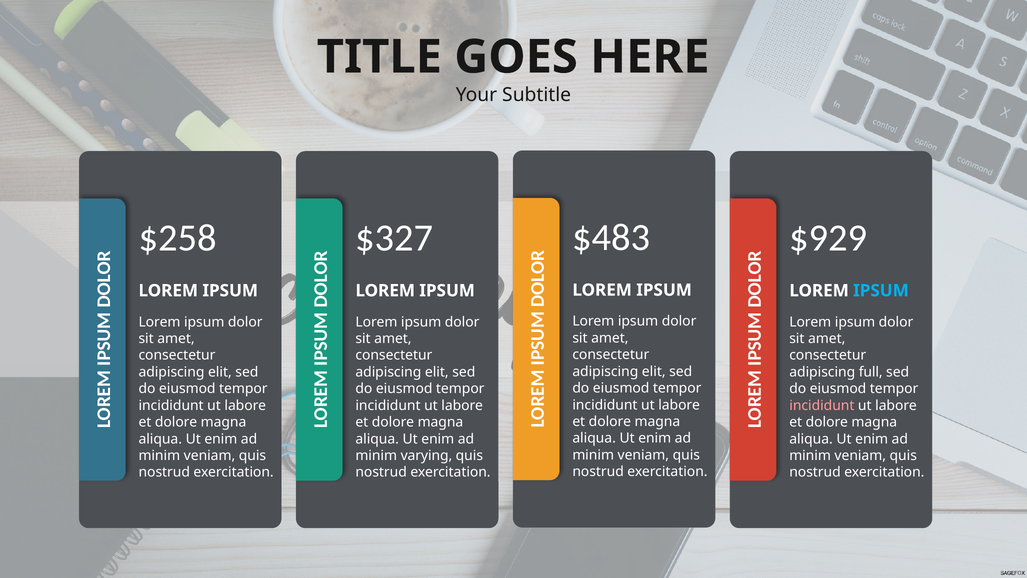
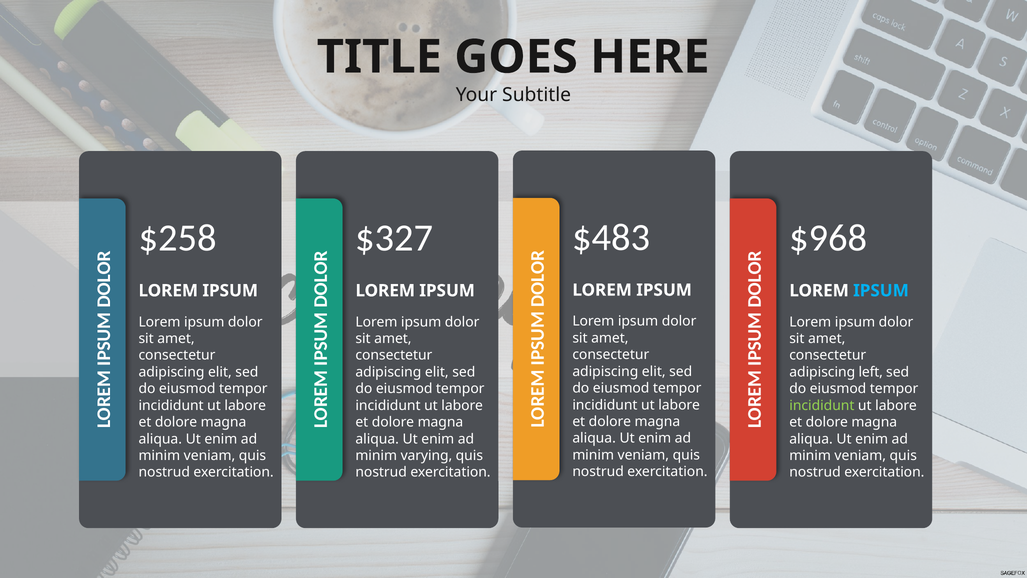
$929: $929 -> $968 (828, 238)
full: full -> left (871, 372)
incididunt colour: pink -> light green (822, 405)
